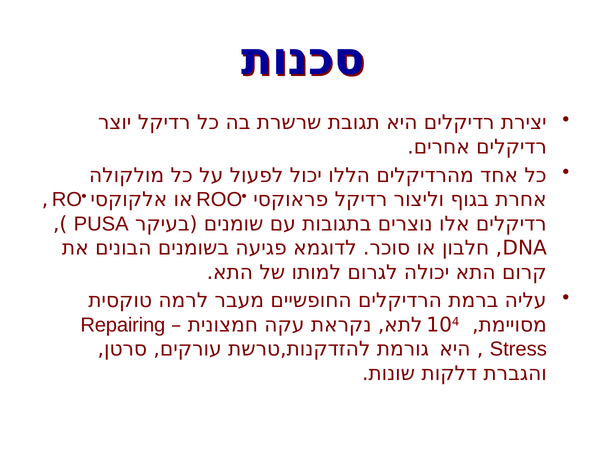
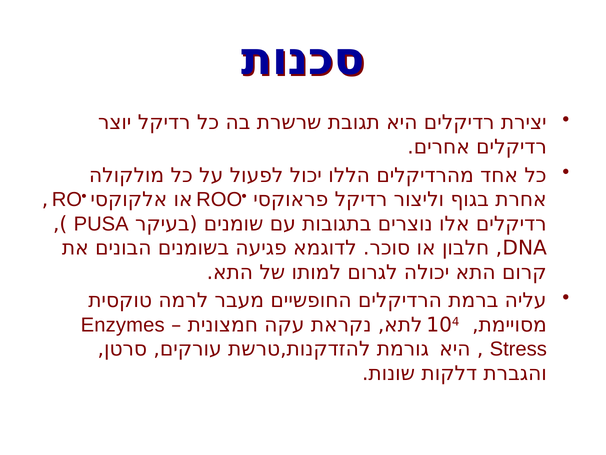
Repairing: Repairing -> Enzymes (123, 325)
